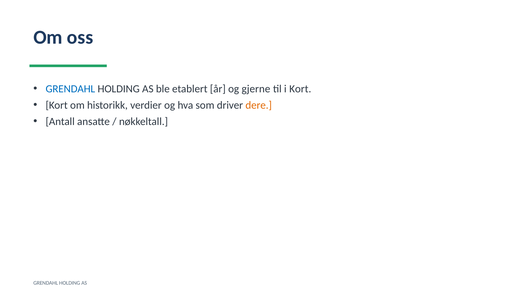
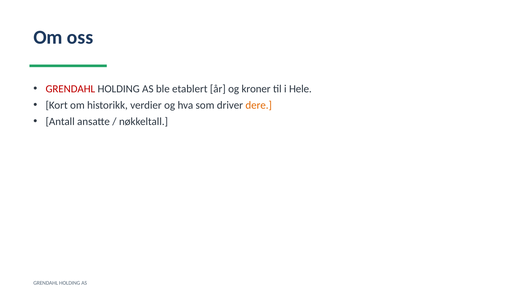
GRENDAHL colour: blue -> red (70, 89)
gjerne: gjerne -> kroner (256, 89)
i Kort: Kort -> Hele (300, 89)
